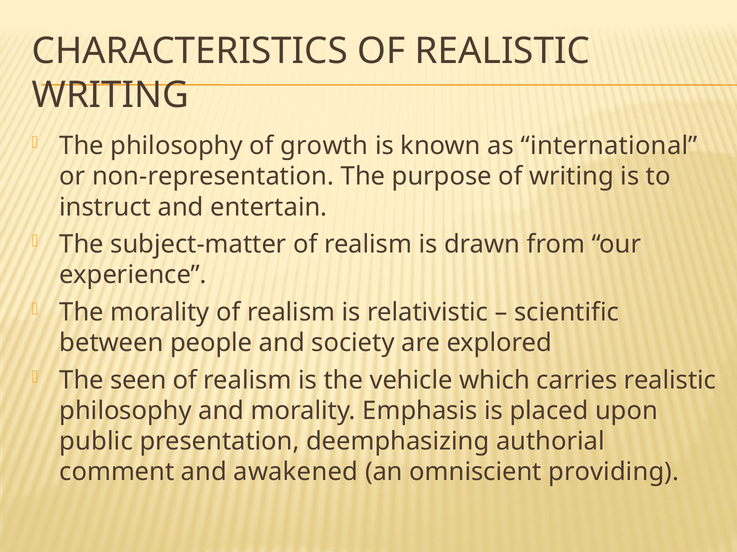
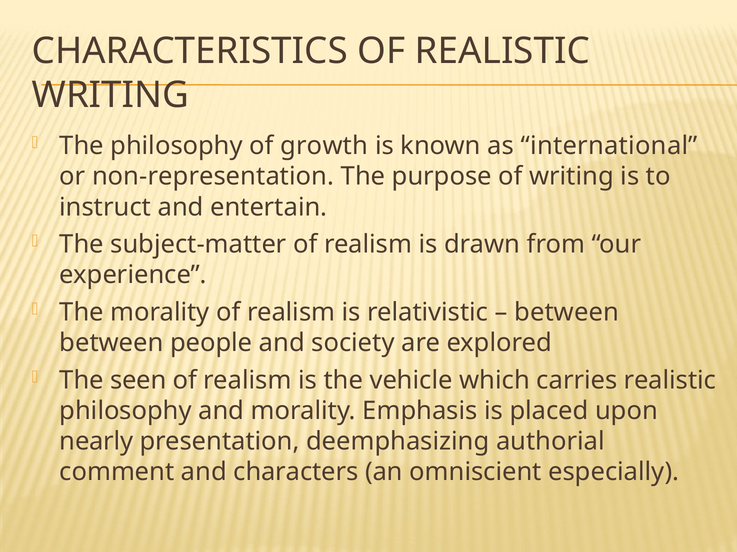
scientific: scientific -> between (567, 313)
public: public -> nearly (96, 442)
awakened: awakened -> characters (296, 473)
providing: providing -> especially (614, 473)
